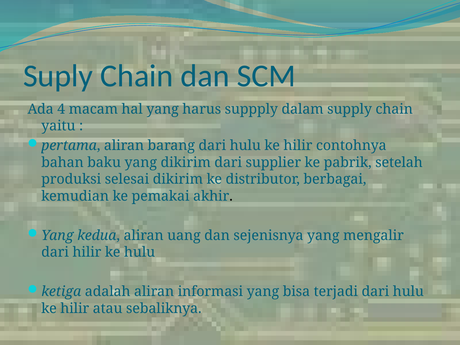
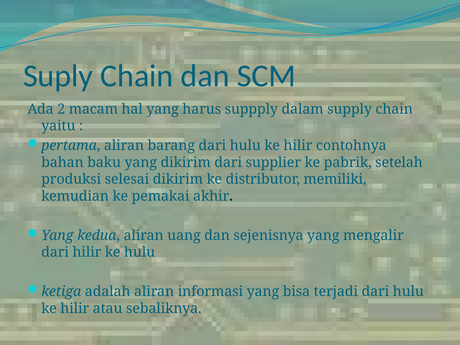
4: 4 -> 2 (61, 109)
berbagai: berbagai -> memiliki (335, 179)
